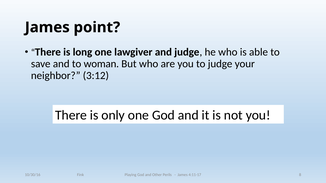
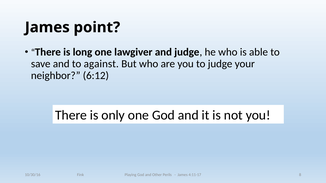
woman: woman -> against (101, 64)
3:12: 3:12 -> 6:12 (96, 76)
